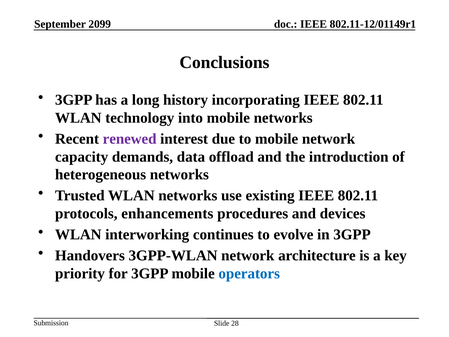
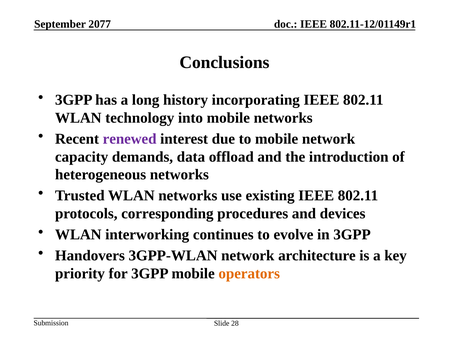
2099: 2099 -> 2077 (100, 24)
enhancements: enhancements -> corresponding (167, 213)
operators colour: blue -> orange (249, 273)
